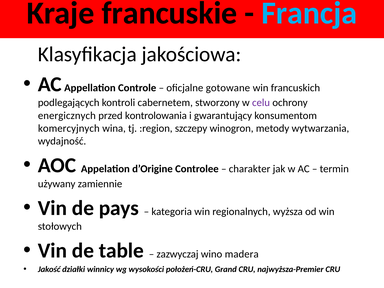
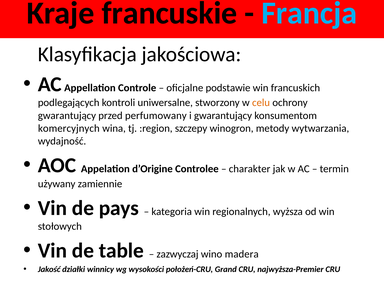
gotowane: gotowane -> podstawie (228, 88)
cabernetem: cabernetem -> uniwersalne (165, 103)
celu colour: purple -> orange (261, 103)
energicznych: energicznych -> gwarantujący (67, 115)
kontrolowania: kontrolowania -> perfumowany (156, 115)
